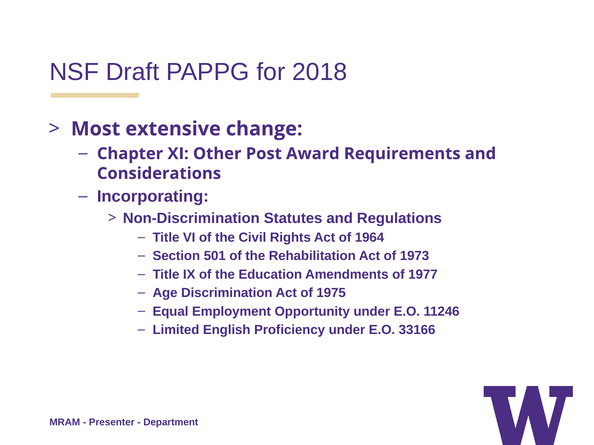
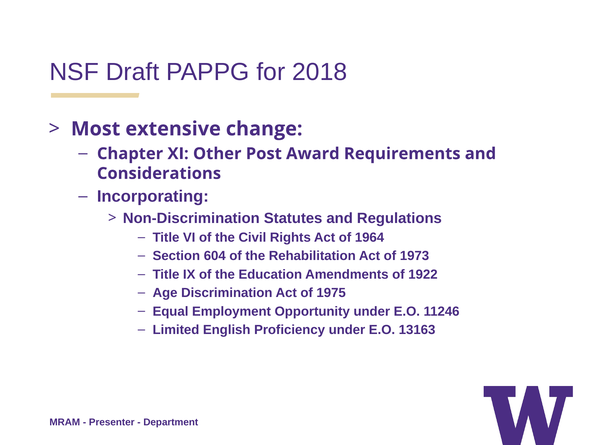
501: 501 -> 604 (215, 256)
1977: 1977 -> 1922 (423, 275)
33166: 33166 -> 13163 (417, 330)
